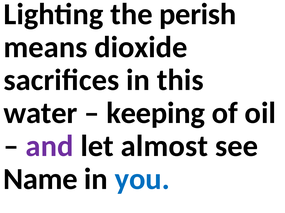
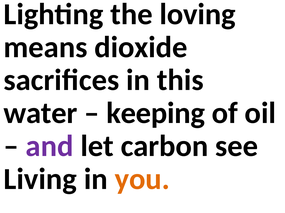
perish: perish -> loving (198, 14)
almost: almost -> carbon (164, 147)
Name: Name -> Living (40, 180)
you colour: blue -> orange (142, 180)
